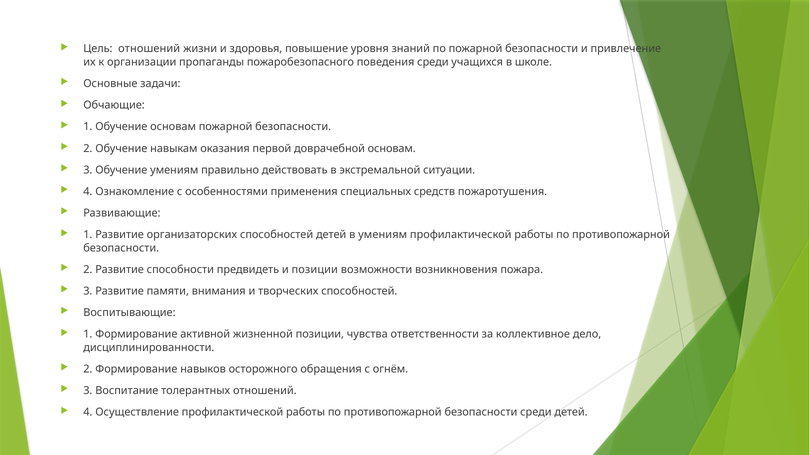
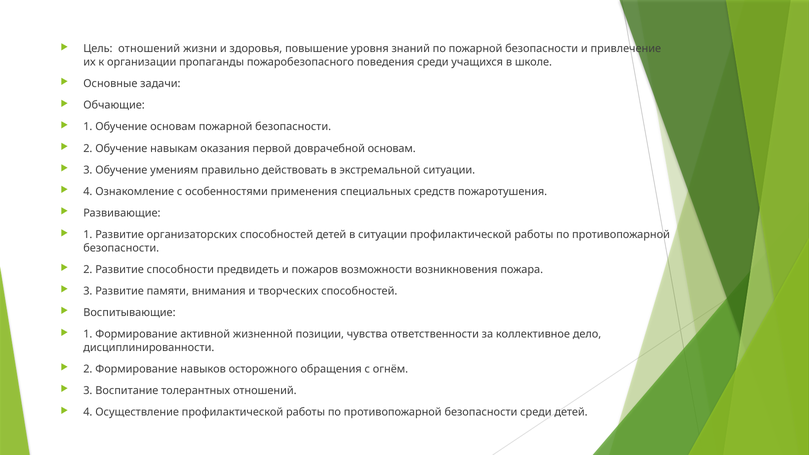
в умениям: умениям -> ситуации (383, 235)
и позиции: позиции -> пожаров (315, 270)
